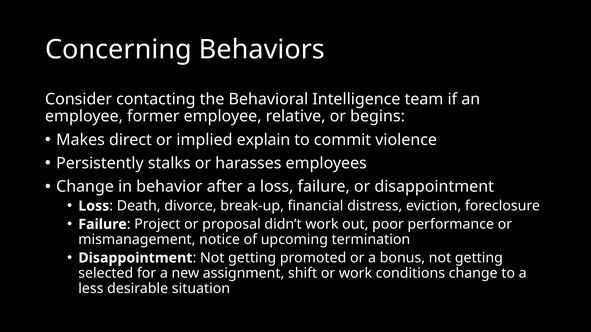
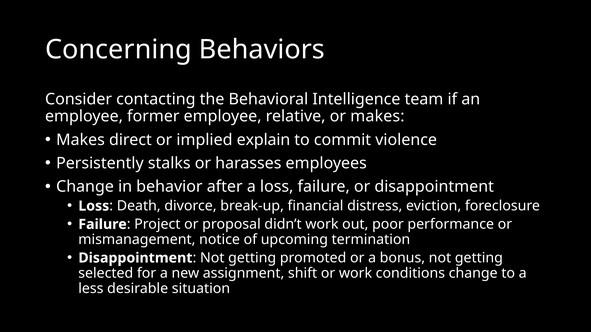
or begins: begins -> makes (377, 117)
